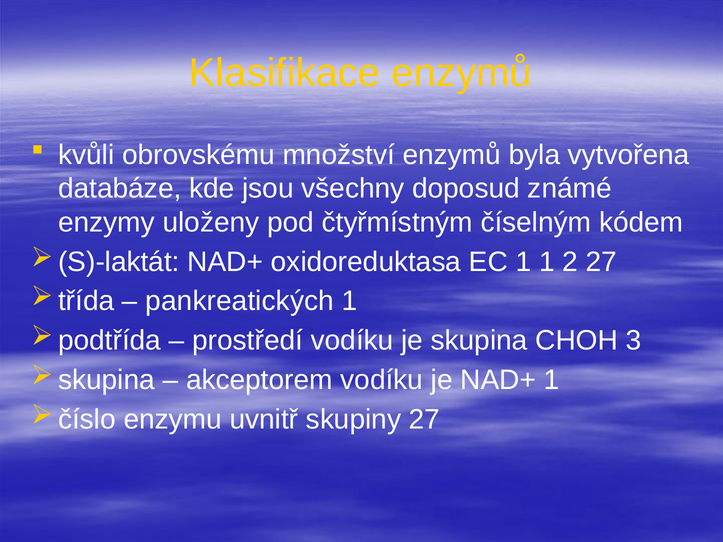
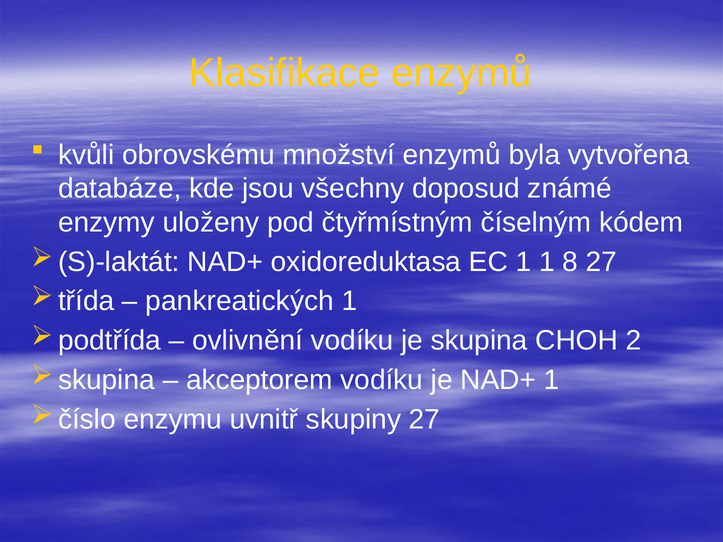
2: 2 -> 8 (570, 262)
prostředí: prostředí -> ovlivnění (248, 341)
3: 3 -> 2 (634, 341)
